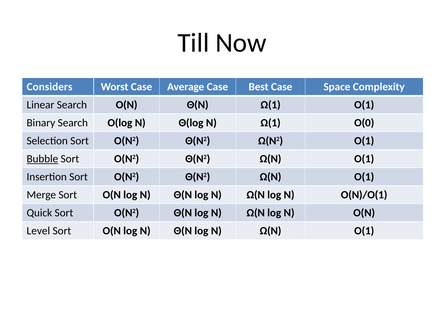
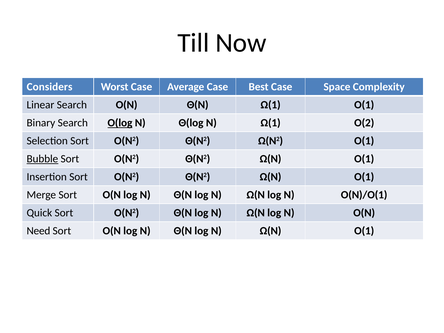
O(log underline: none -> present (120, 123)
O(0: O(0 -> O(2 (364, 123)
Level: Level -> Need (38, 231)
